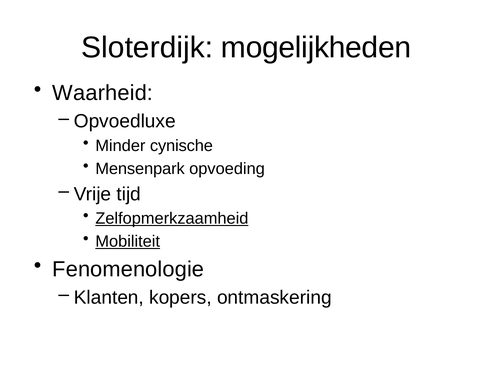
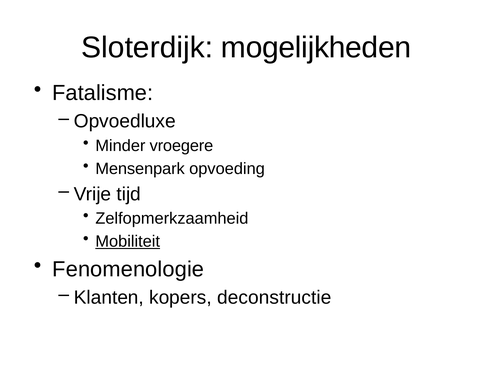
Waarheid: Waarheid -> Fatalisme (103, 93)
cynische: cynische -> vroegere (181, 146)
Zelfopmerkzaamheid underline: present -> none (172, 218)
ontmaskering: ontmaskering -> deconstructie (274, 297)
